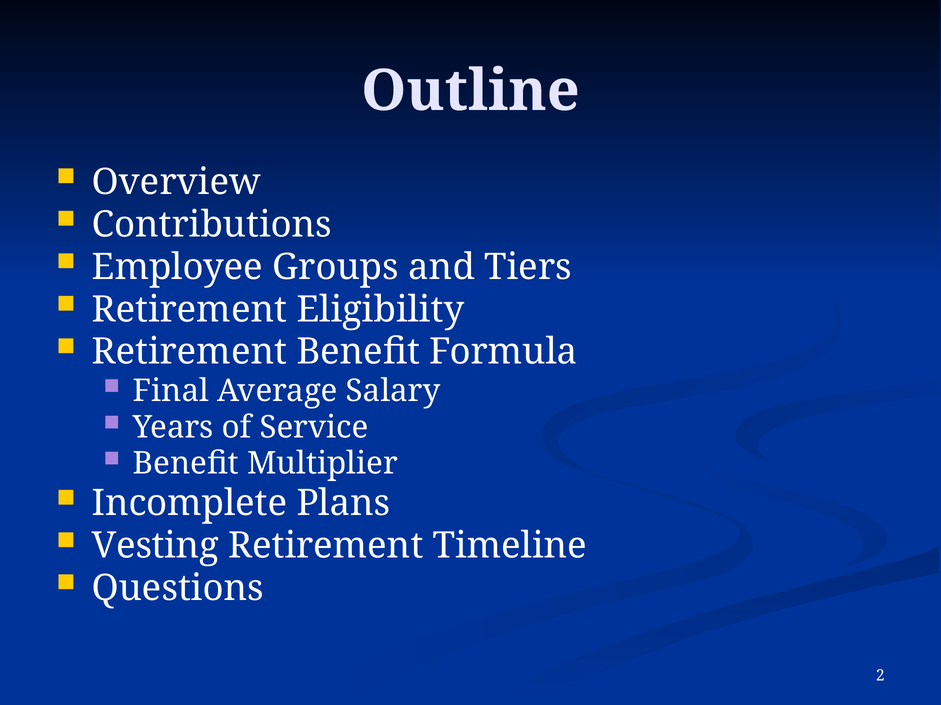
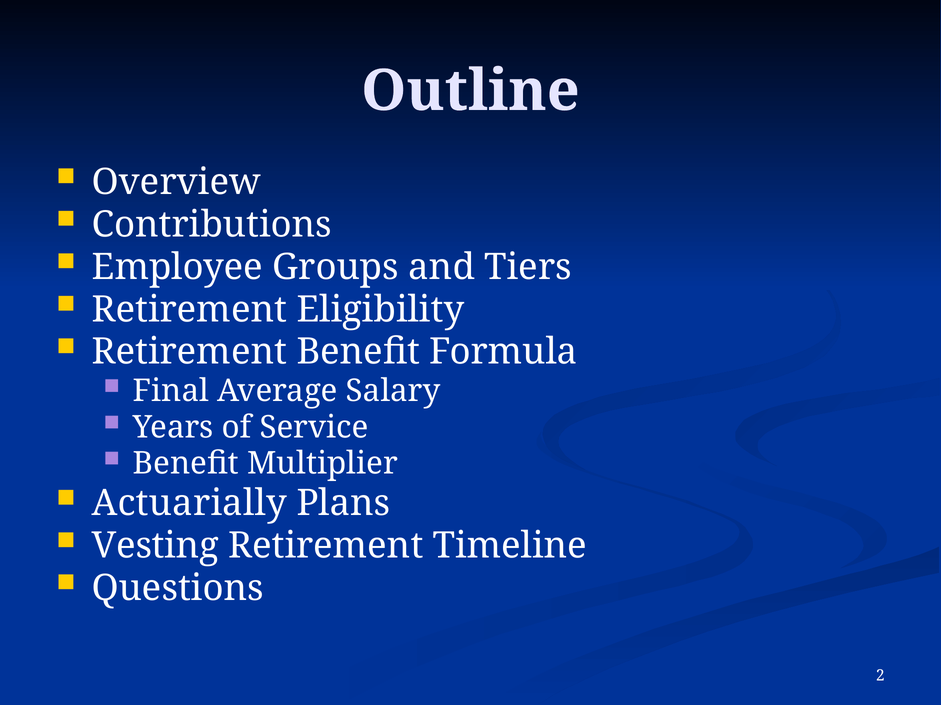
Incomplete: Incomplete -> Actuarially (189, 504)
